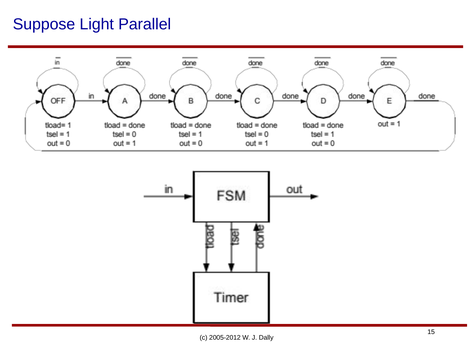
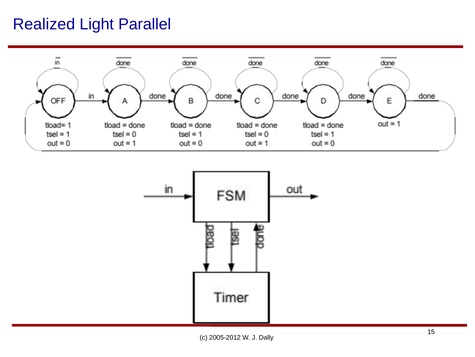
Suppose: Suppose -> Realized (44, 24)
